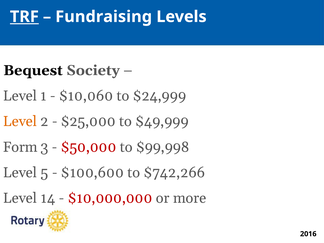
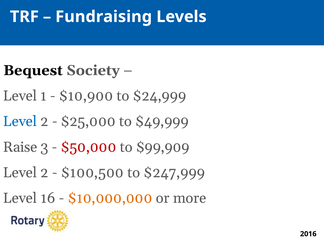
TRF underline: present -> none (24, 17)
$10,060: $10,060 -> $10,900 (86, 96)
Level colour: orange -> blue (20, 121)
Form: Form -> Raise (20, 147)
$99,998: $99,998 -> $99,909 (163, 147)
5: 5 -> 2 (45, 173)
$100,600: $100,600 -> $100,500 (92, 173)
$742,266: $742,266 -> $247,999 (174, 173)
14: 14 -> 16 (48, 198)
$10,000,000 colour: red -> orange (110, 198)
